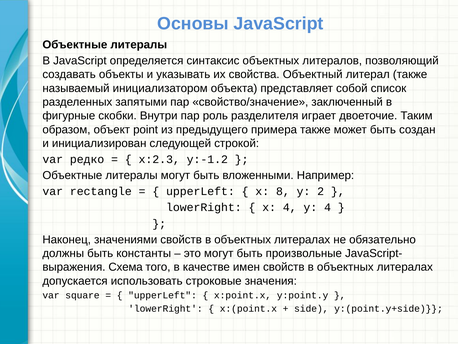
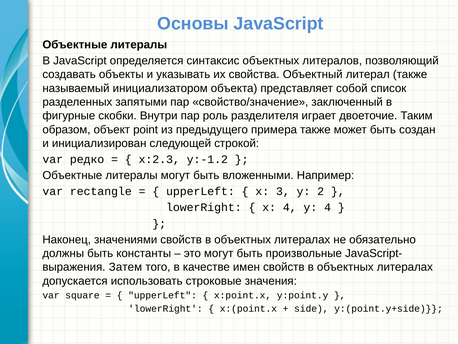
8: 8 -> 3 (283, 191)
Схема: Схема -> Затем (125, 267)
